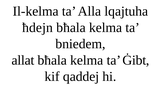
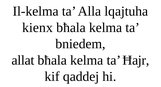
ħdejn: ħdejn -> kienx (37, 27)
Ġibt: Ġibt -> Ħajr (136, 60)
